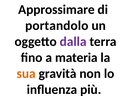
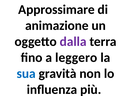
portandolo: portandolo -> animazione (57, 26)
materia: materia -> leggero (76, 58)
sua colour: orange -> blue (26, 74)
